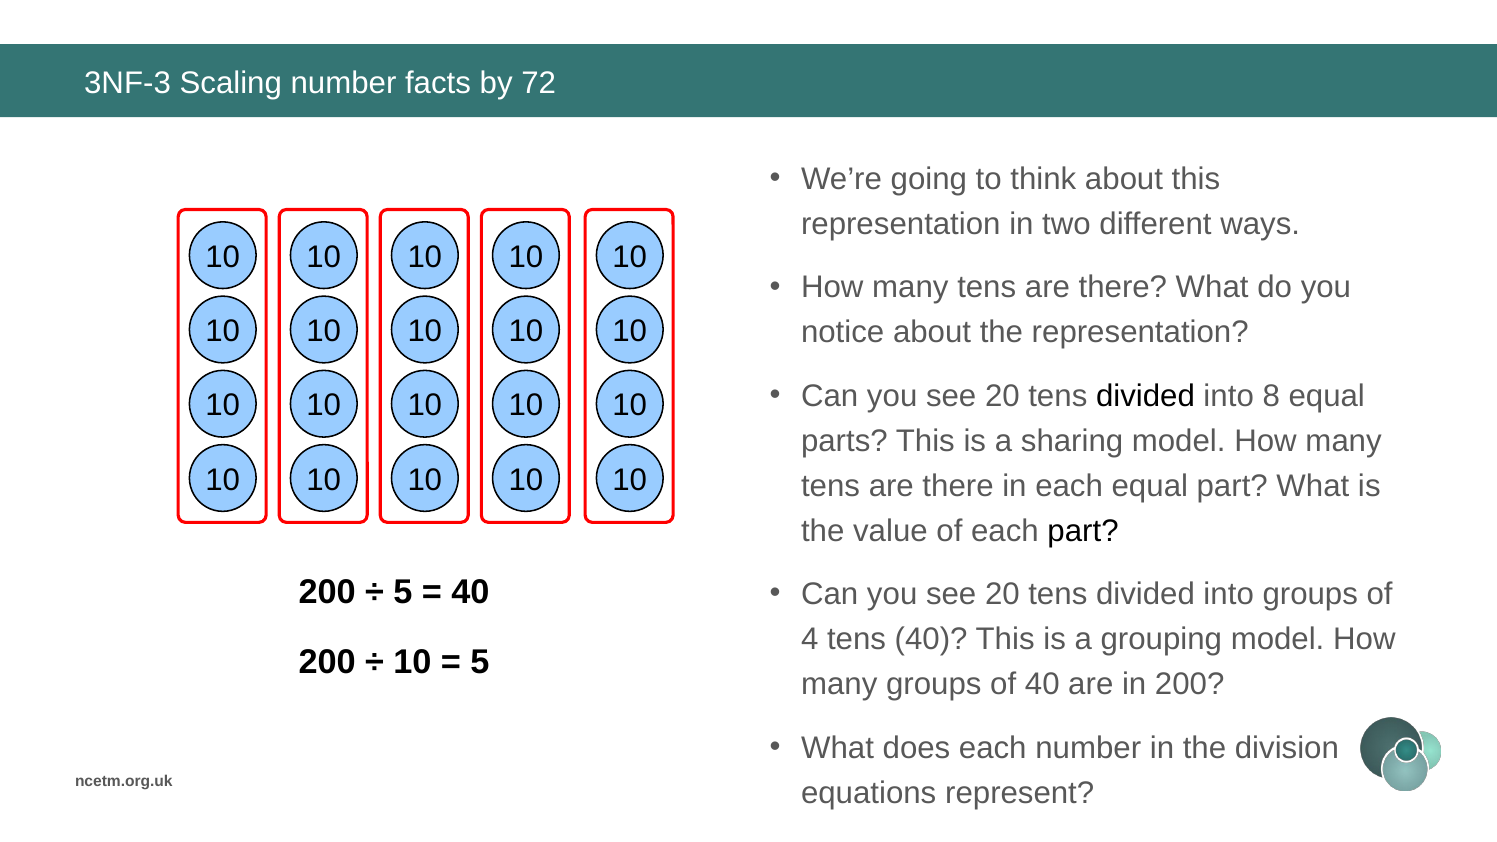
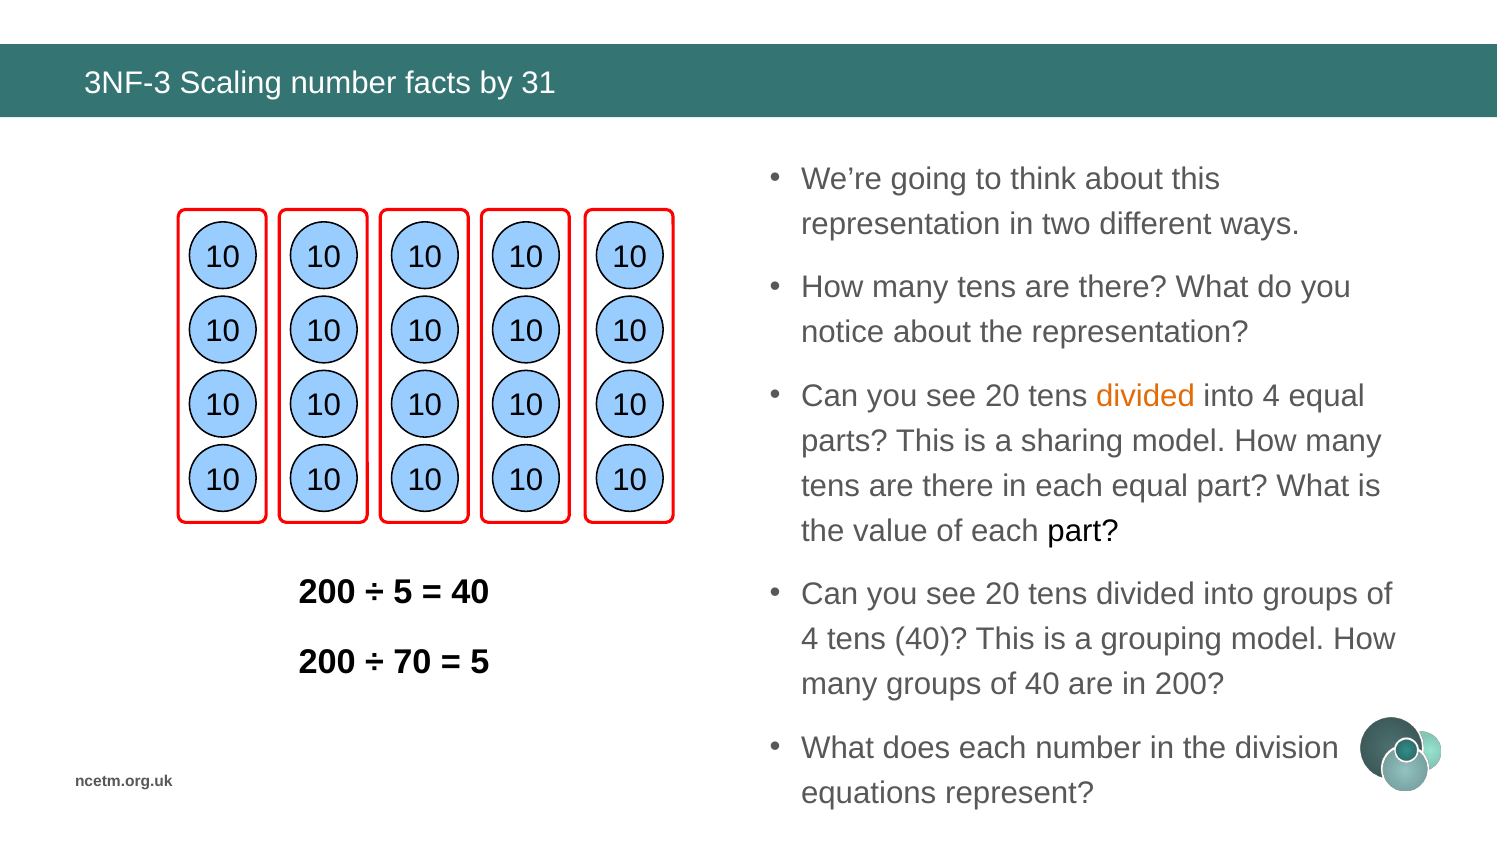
72: 72 -> 31 (539, 84)
divided colour: black -> orange (1145, 396)
into 8: 8 -> 4 (1271, 396)
10: 10 -> 70 (412, 662)
